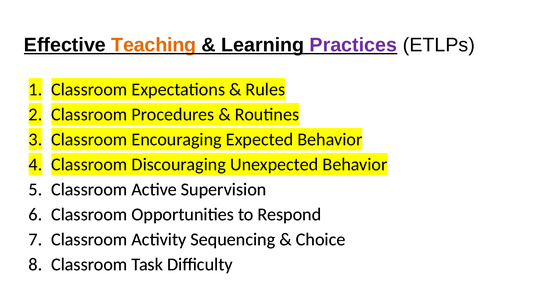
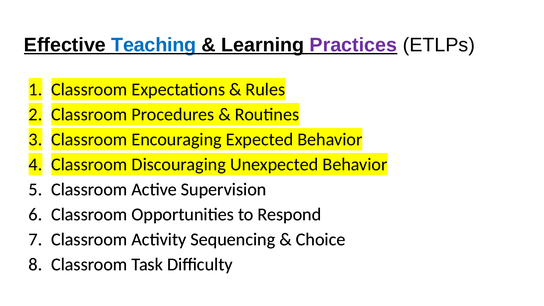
Teaching colour: orange -> blue (154, 45)
